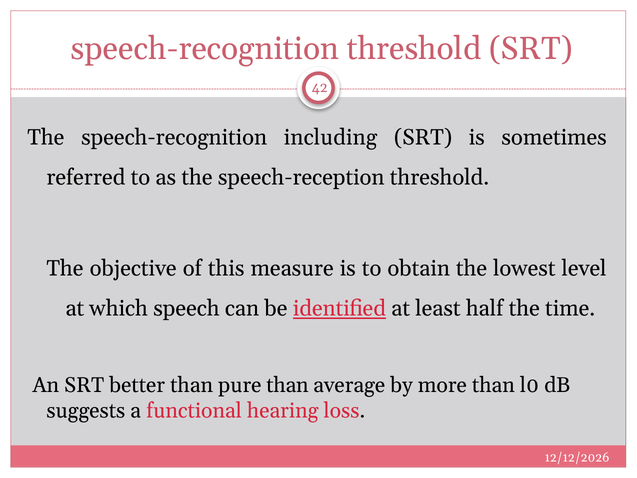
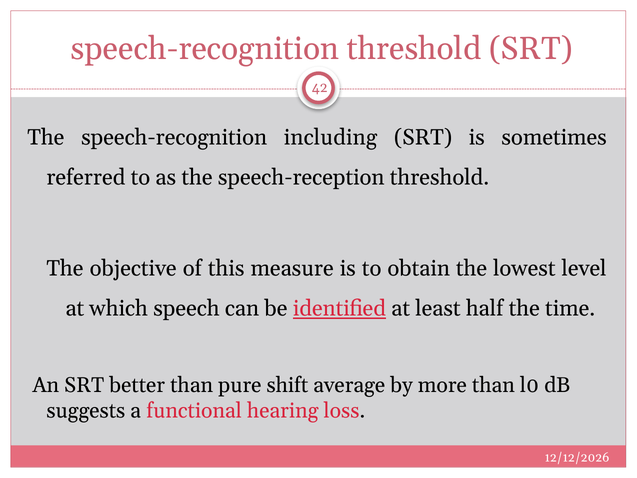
pure than: than -> shift (287, 385)
